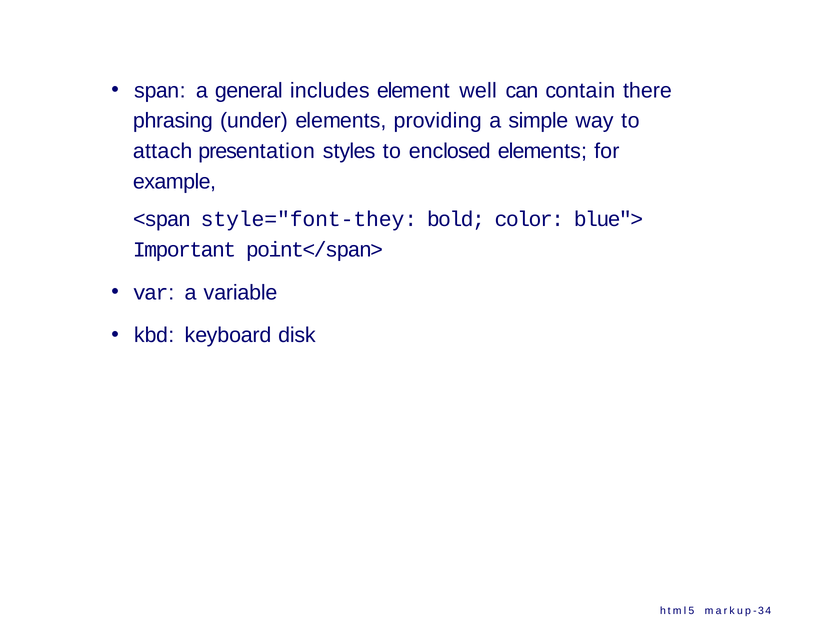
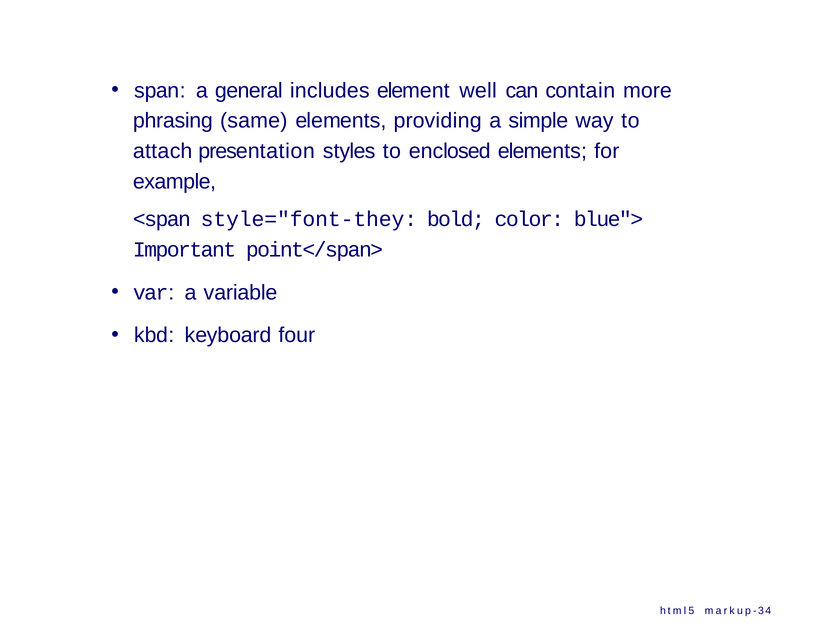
there: there -> more (647, 90)
under: under -> same (254, 121)
disk: disk -> four (297, 335)
